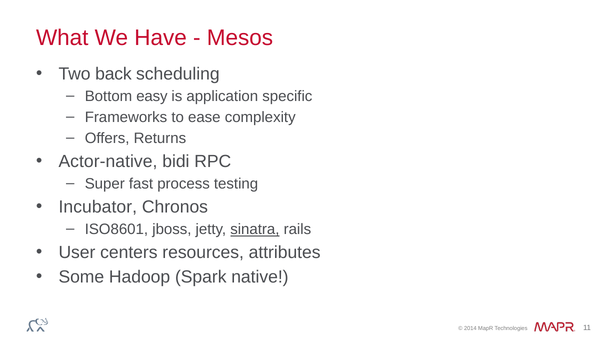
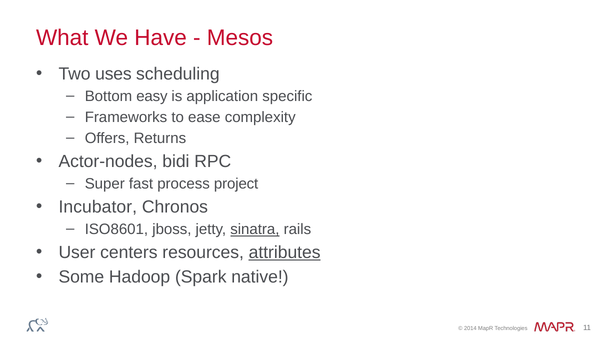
back: back -> uses (113, 74)
Actor-native: Actor-native -> Actor-nodes (108, 161)
testing: testing -> project (236, 184)
attributes underline: none -> present (285, 252)
